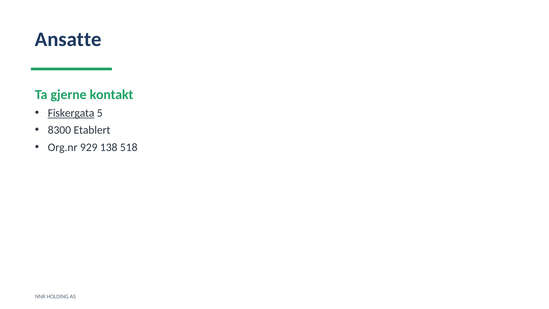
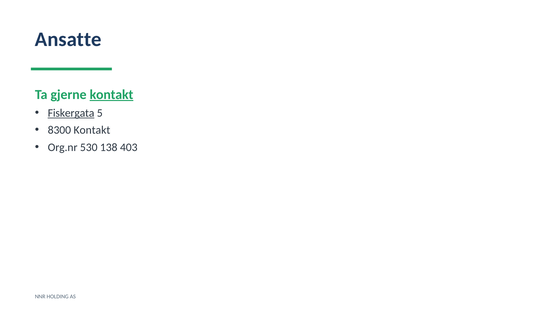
kontakt underline: none -> present (111, 95)
8300 Etablert: Etablert -> Kontakt (92, 130)
929: 929 -> 530 (89, 147)
518: 518 -> 403 (129, 147)
